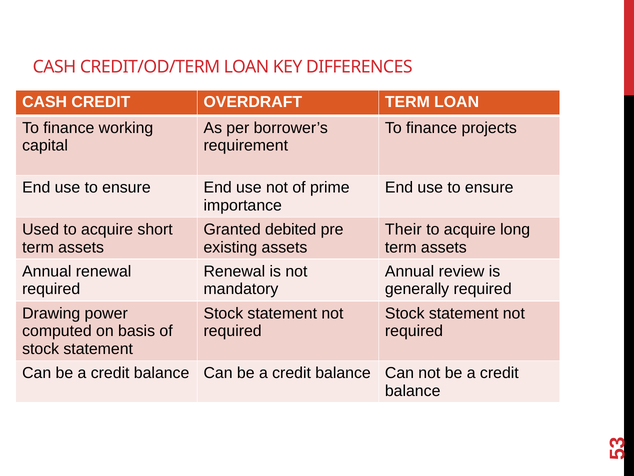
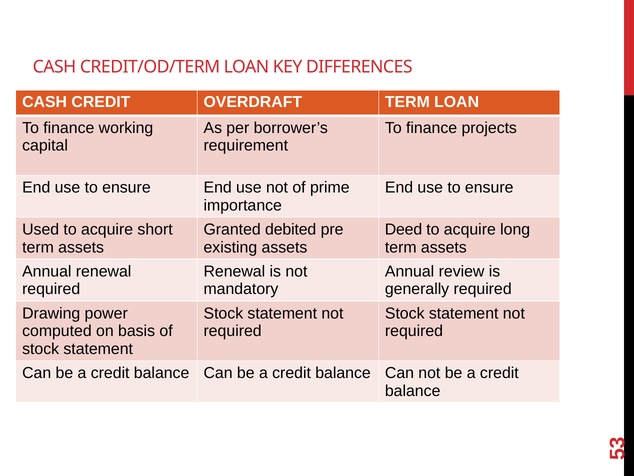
Their: Their -> Deed (404, 229)
